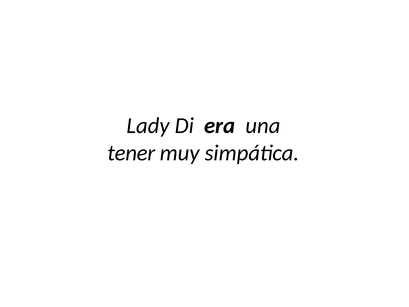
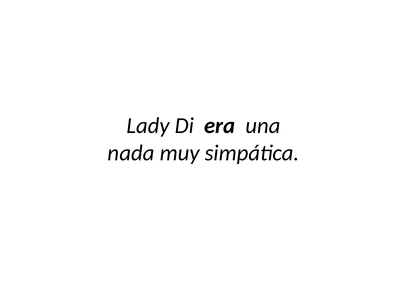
tener: tener -> nada (131, 153)
